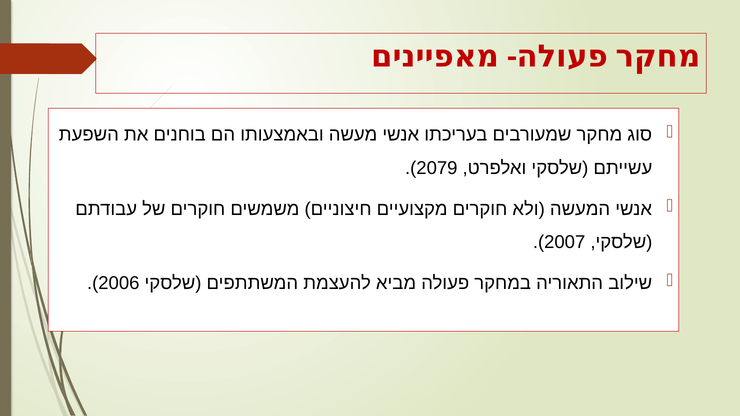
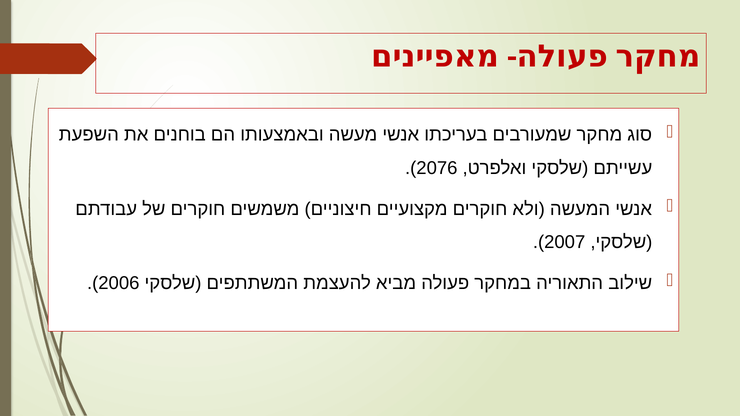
2079: 2079 -> 2076 (437, 168)
